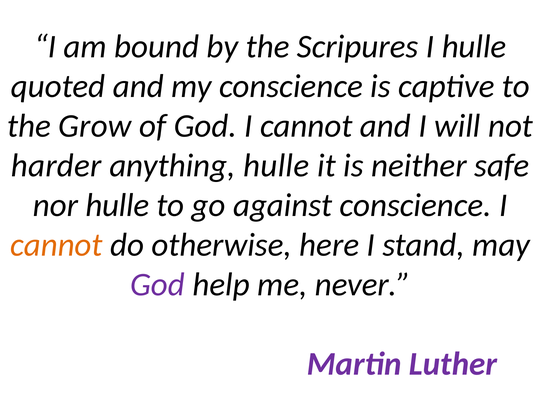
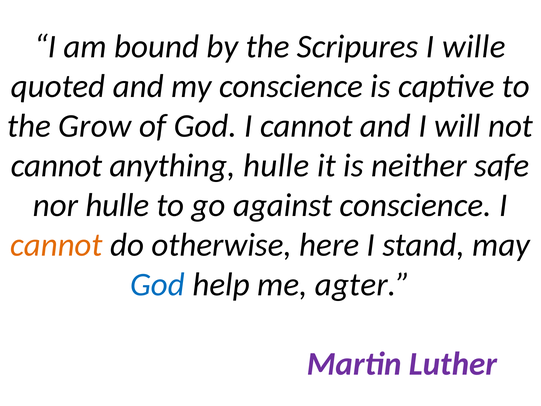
I hulle: hulle -> wille (474, 47)
harder: harder -> cannot (56, 166)
God colour: purple -> blue (158, 284)
never: never -> agter (363, 284)
